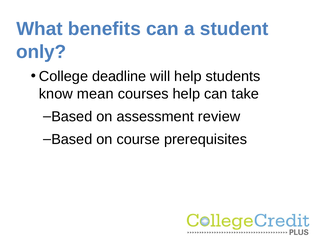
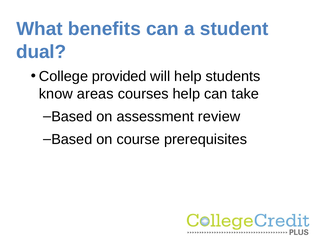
only: only -> dual (41, 52)
deadline: deadline -> provided (119, 77)
mean: mean -> areas (95, 94)
